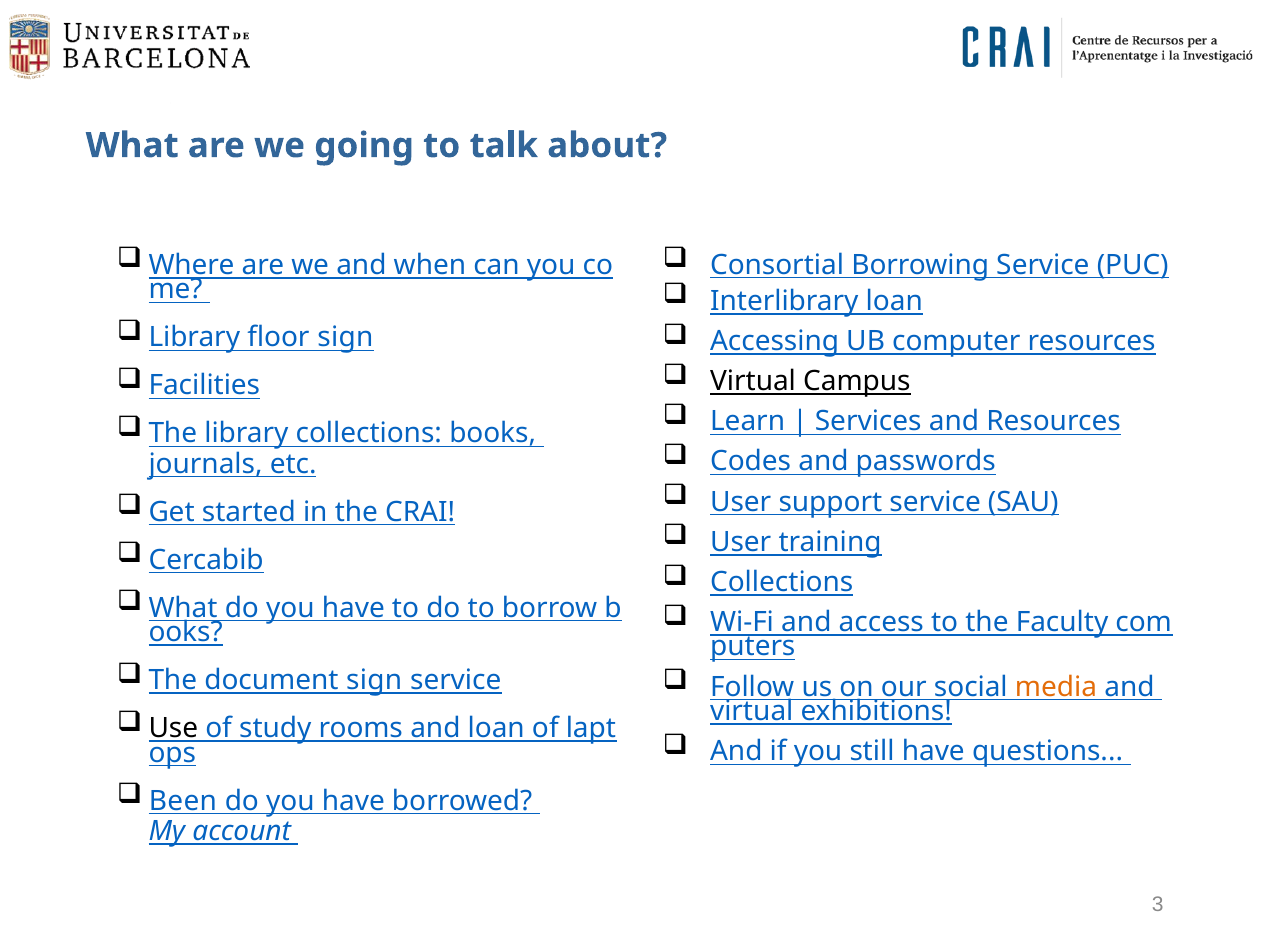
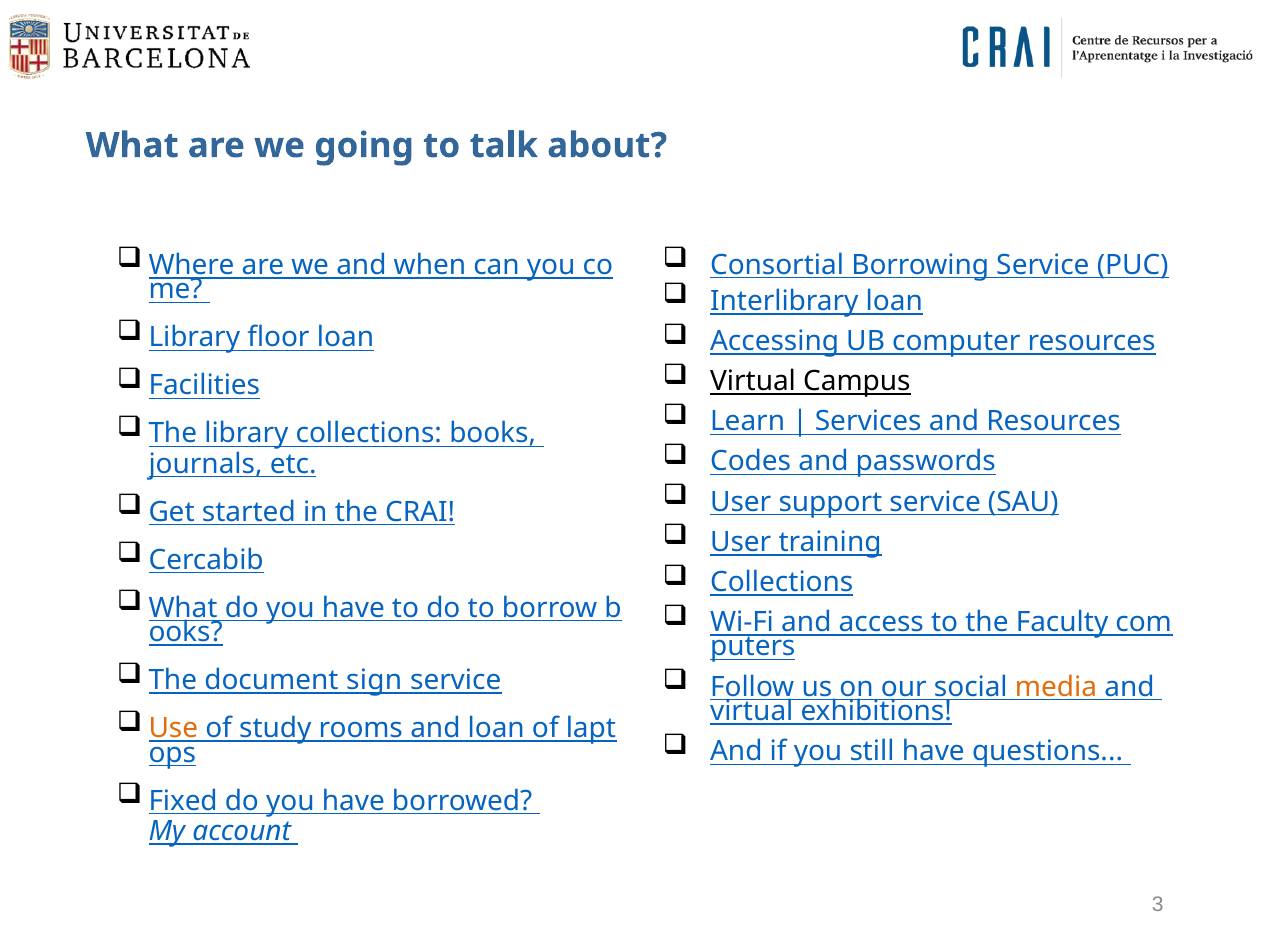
floor sign: sign -> loan (346, 338)
Use colour: black -> orange (173, 729)
Been: Been -> Fixed (183, 801)
